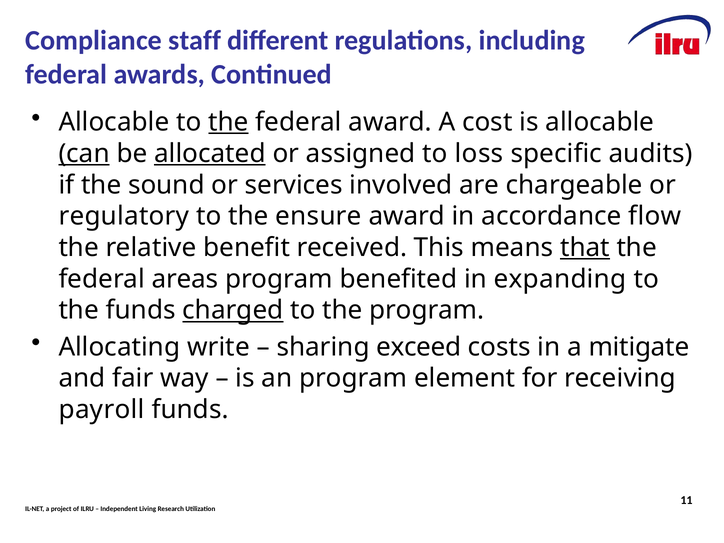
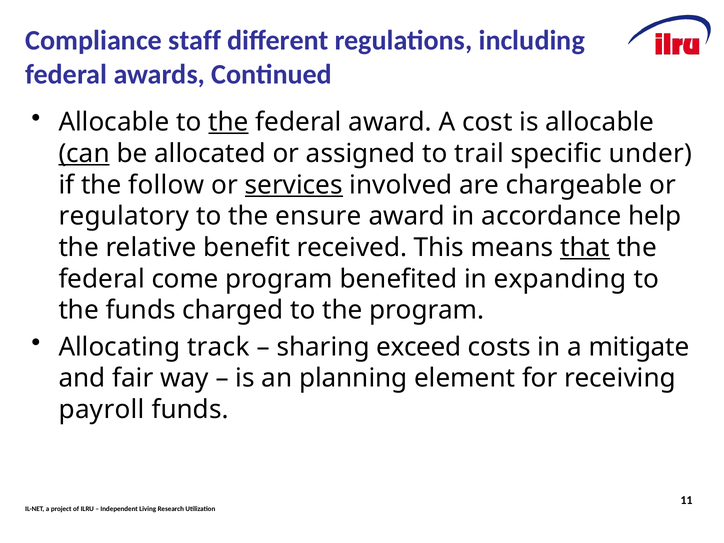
allocated underline: present -> none (210, 154)
loss: loss -> trail (479, 154)
audits: audits -> under (651, 154)
sound: sound -> follow (166, 185)
services underline: none -> present (294, 185)
flow: flow -> help (655, 216)
areas: areas -> come (185, 279)
charged underline: present -> none (233, 310)
write: write -> track (218, 347)
an program: program -> planning (353, 378)
